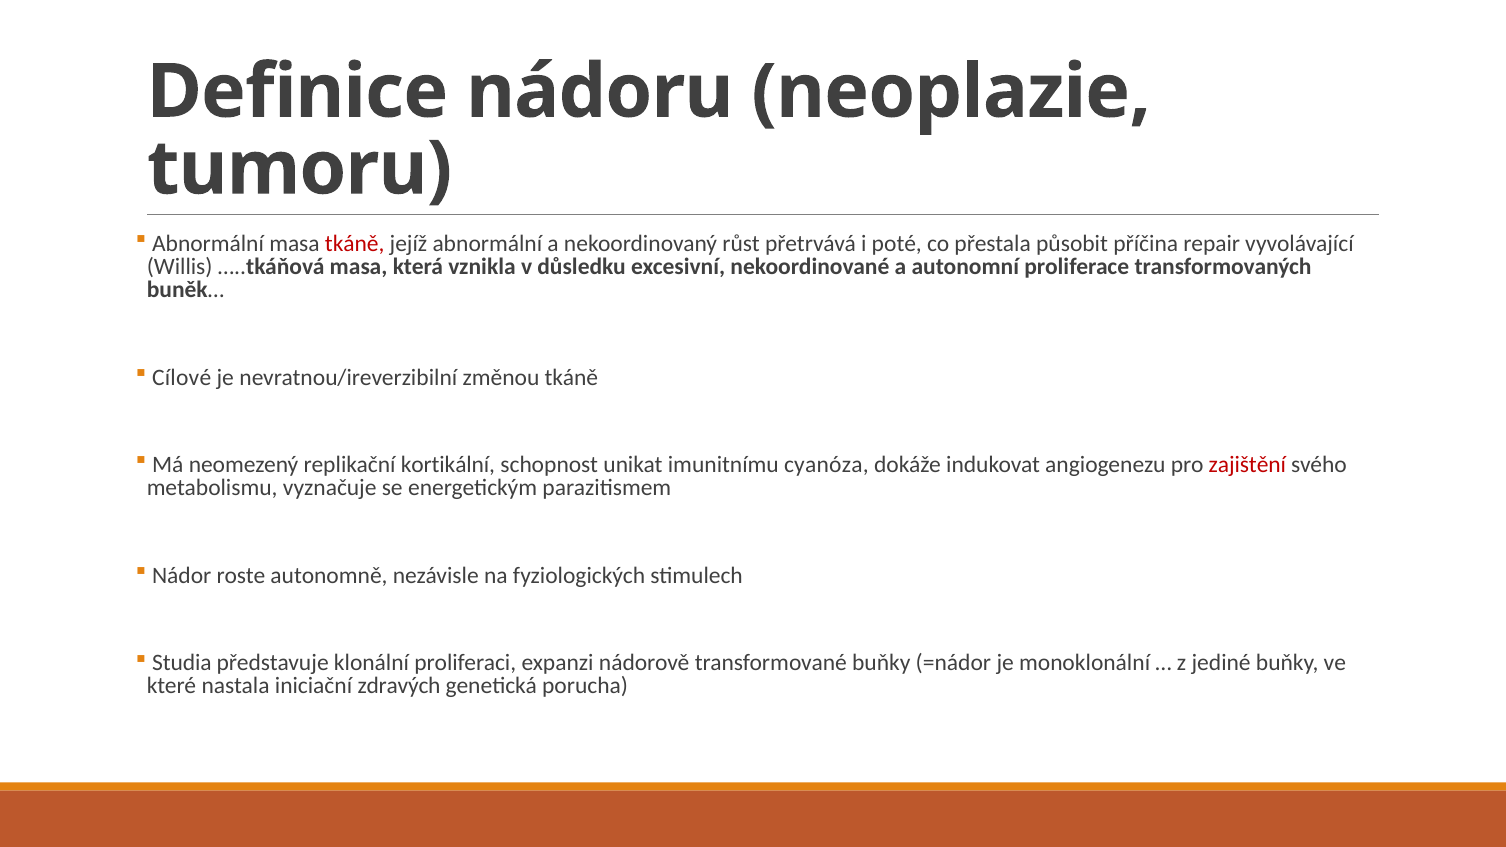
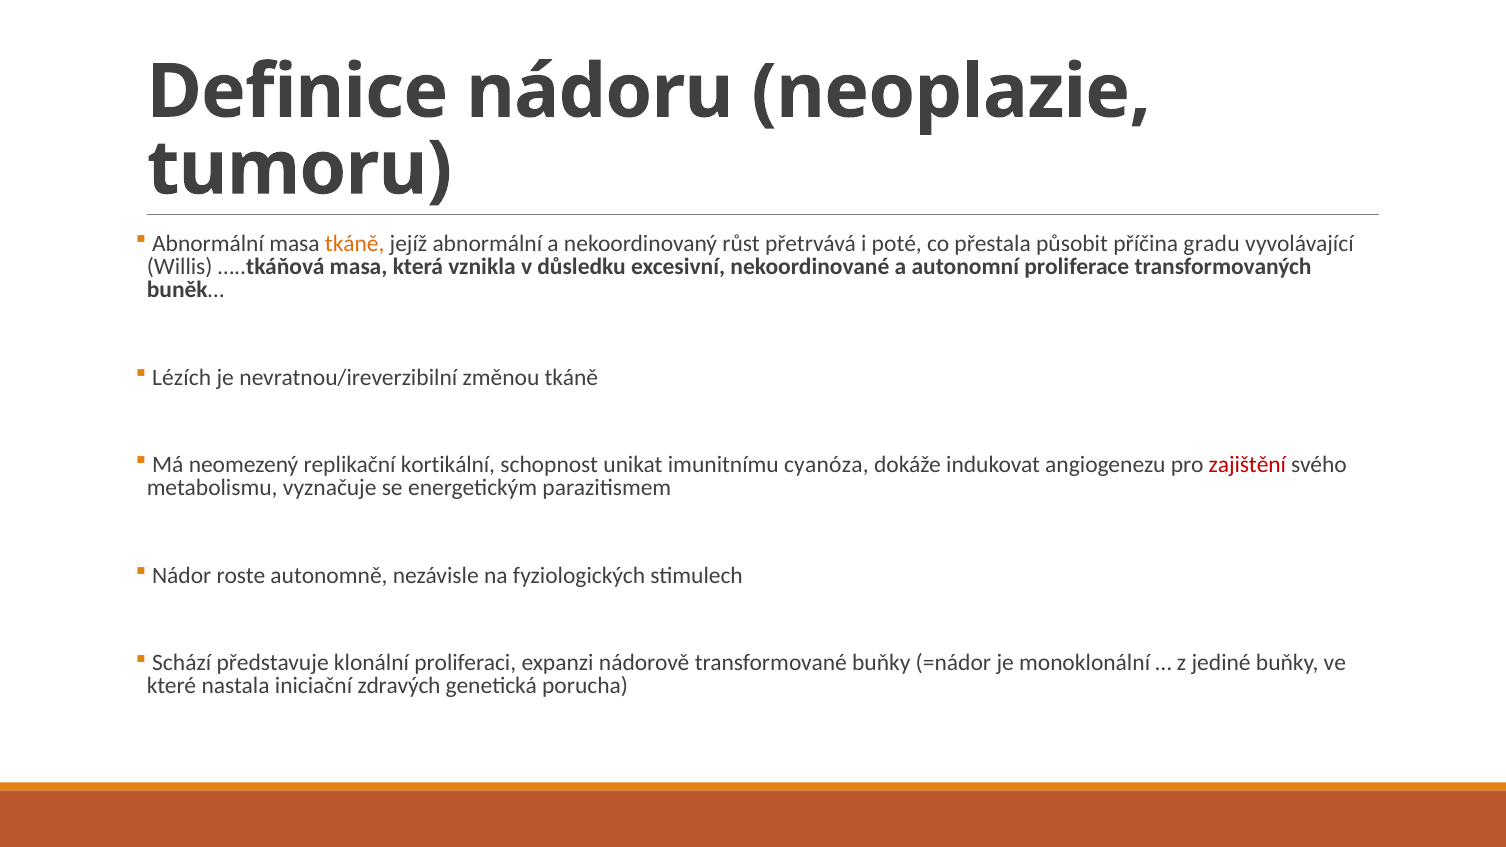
tkáně colour: red -> orange (355, 244)
repair: repair -> gradu (1212, 244)
Cílové: Cílové -> Lézích (182, 378)
Studia: Studia -> Schází (182, 663)
